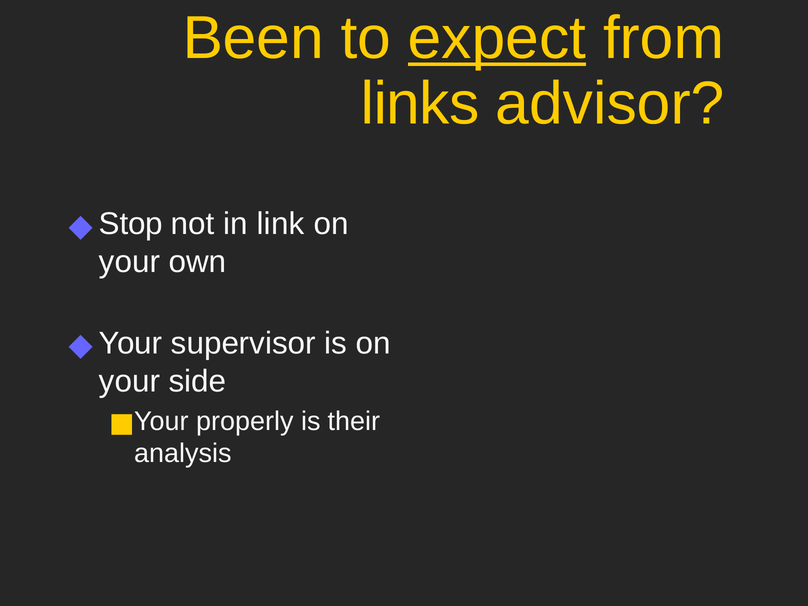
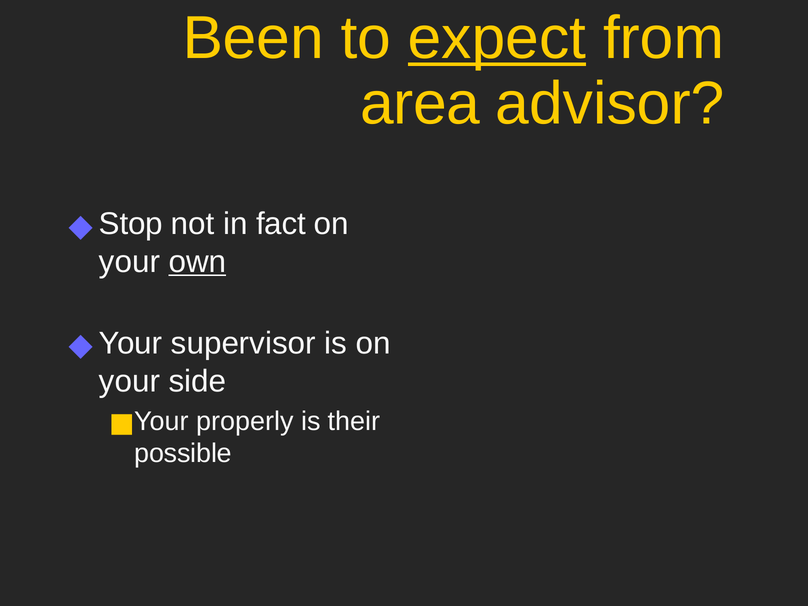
links: links -> area (420, 104)
link: link -> fact (281, 224)
own underline: none -> present (197, 262)
analysis: analysis -> possible (183, 454)
